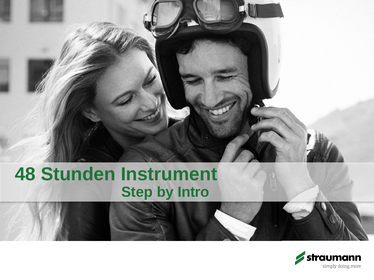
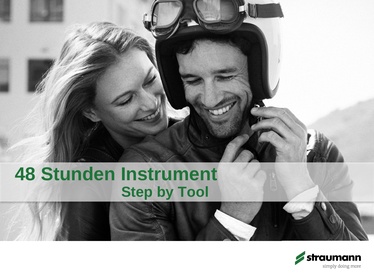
Intro: Intro -> Tool (193, 192)
